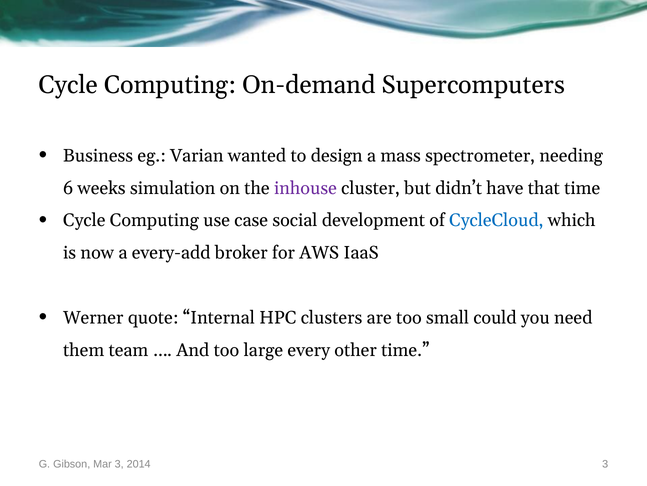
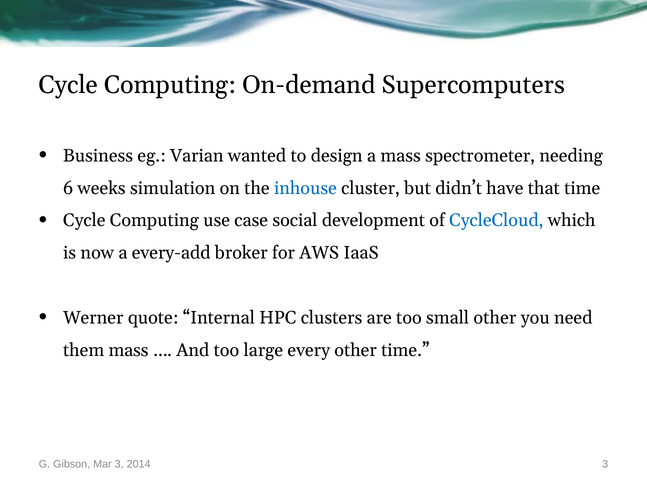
inhouse colour: purple -> blue (305, 188)
small could: could -> other (495, 317)
them team: team -> mass (129, 350)
